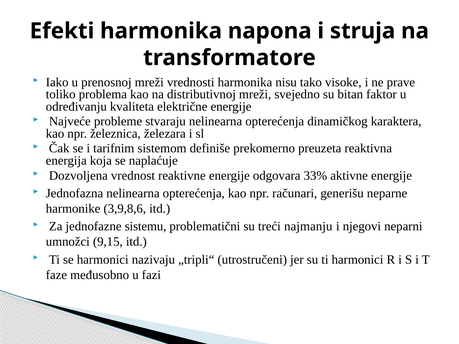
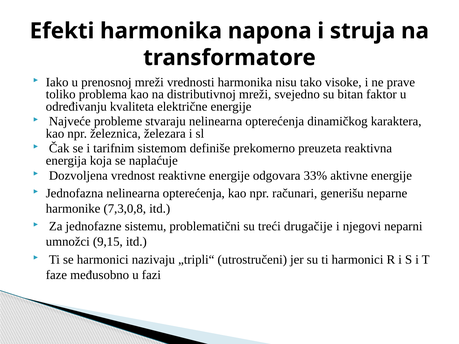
3,9,8,6: 3,9,8,6 -> 7,3,0,8 (125, 209)
najmanju: najmanju -> drugačije (308, 227)
